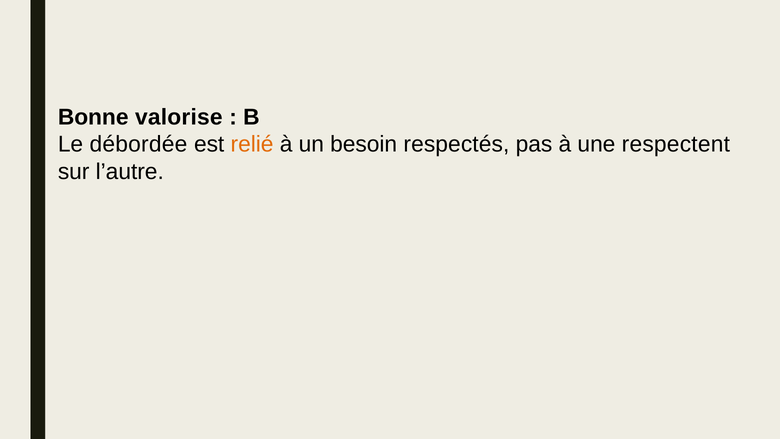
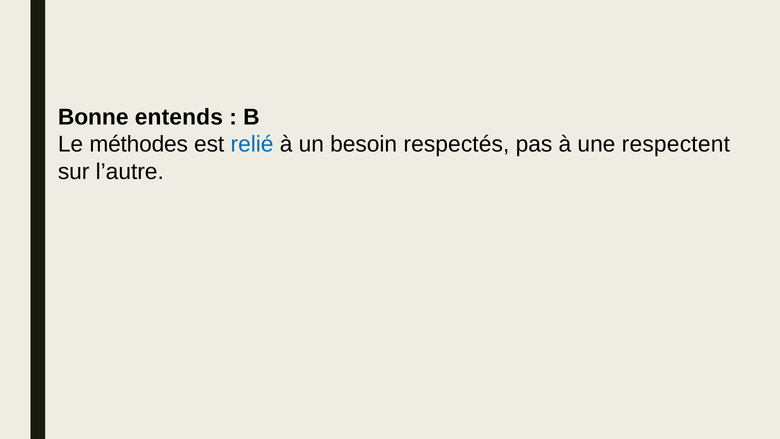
valorise: valorise -> entends (179, 117)
débordée: débordée -> méthodes (139, 144)
relié colour: orange -> blue (252, 144)
